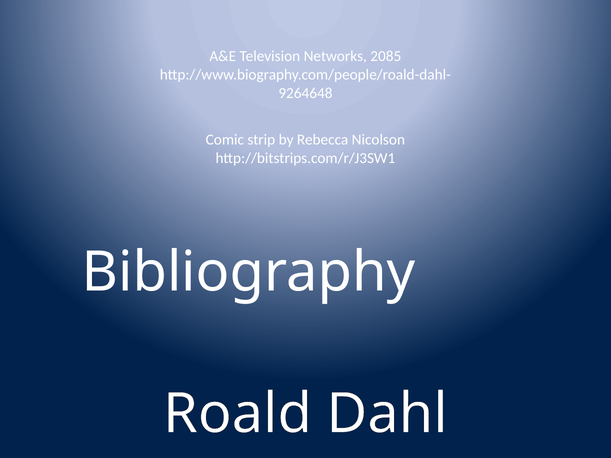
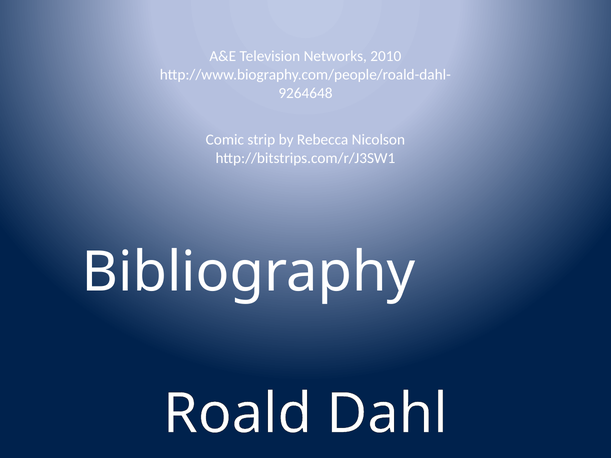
2085: 2085 -> 2010 (386, 56)
